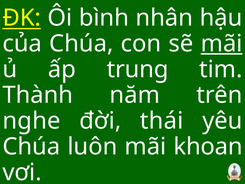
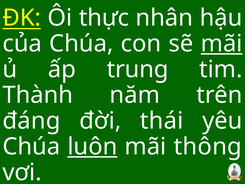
bình: bình -> thực (104, 18)
nghe: nghe -> đáng (32, 121)
luôn underline: none -> present (92, 146)
khoan: khoan -> thông (208, 146)
